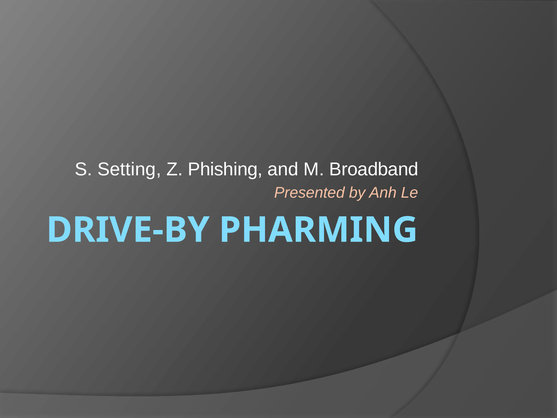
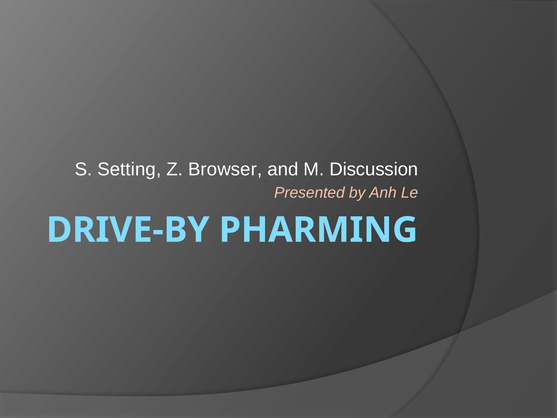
Phishing: Phishing -> Browser (225, 169)
Broadband: Broadband -> Discussion (374, 169)
